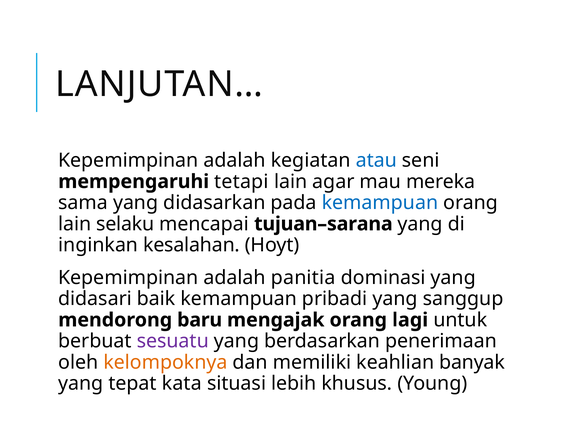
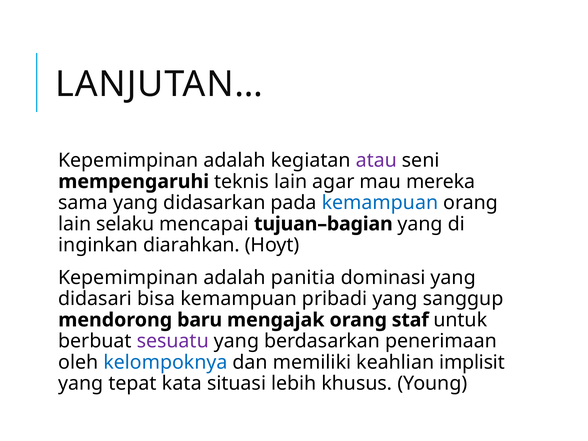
atau colour: blue -> purple (376, 160)
tetapi: tetapi -> teknis (242, 182)
tujuan–sarana: tujuan–sarana -> tujuan–bagian (323, 224)
kesalahan: kesalahan -> diarahkan (191, 245)
baik: baik -> bisa (156, 299)
lagi: lagi -> staf (410, 320)
kelompoknya colour: orange -> blue (165, 362)
banyak: banyak -> implisit (472, 362)
